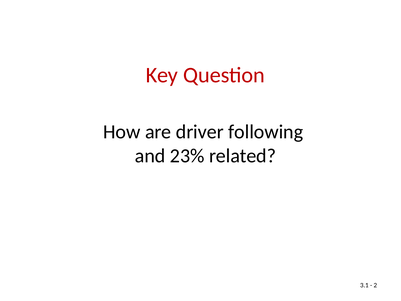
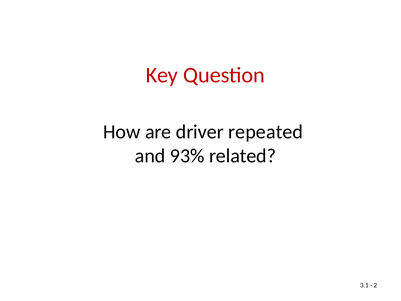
following: following -> repeated (266, 132)
23%: 23% -> 93% (187, 156)
